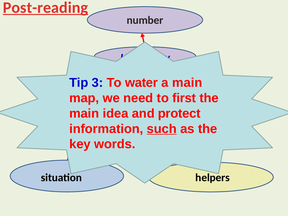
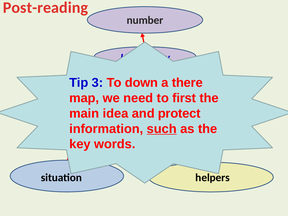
Post-reading underline: present -> none (45, 8)
water: water -> down (141, 83)
a main: main -> there (187, 83)
